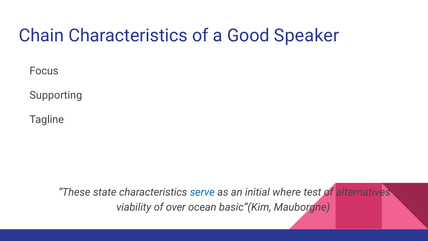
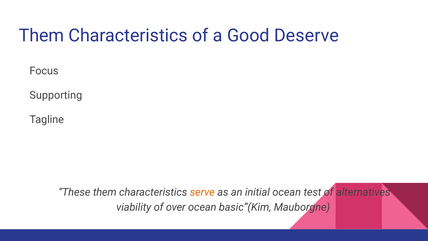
Chain: Chain -> Them (42, 35)
Speaker: Speaker -> Deserve (307, 35)
These state: state -> them (105, 192)
serve colour: blue -> orange (202, 192)
initial where: where -> ocean (287, 192)
